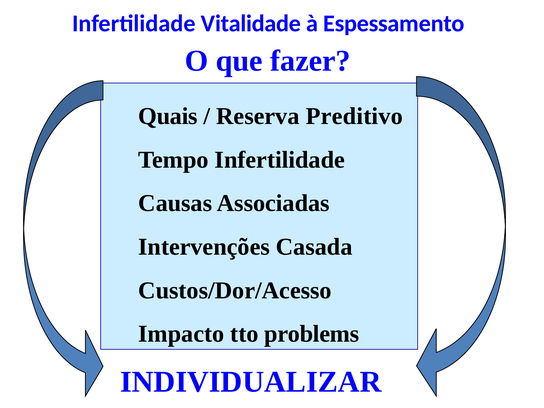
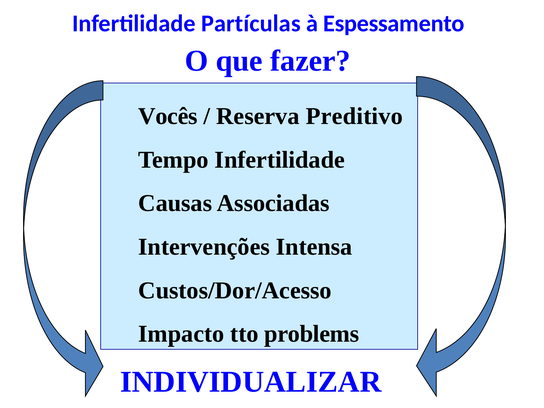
Vitalidade: Vitalidade -> Partículas (251, 23)
Quais: Quais -> Vocês (168, 116)
Casada: Casada -> Intensa (314, 247)
